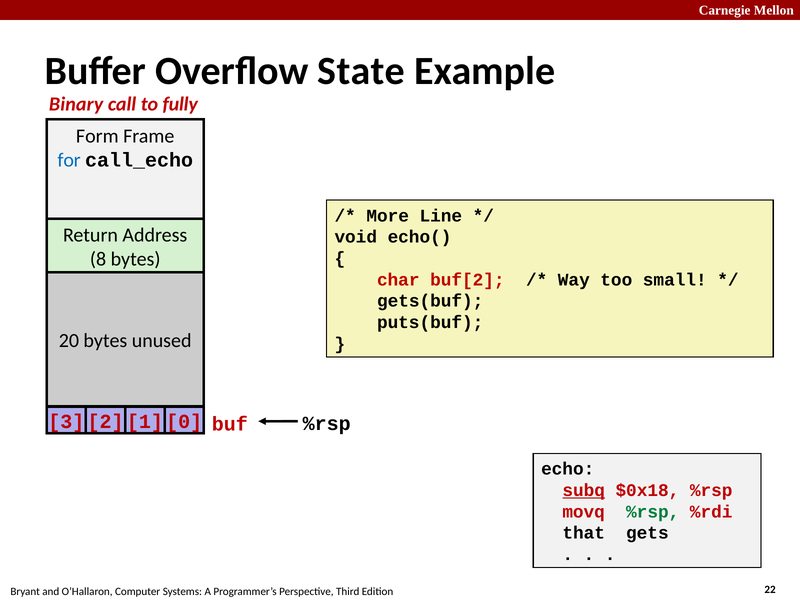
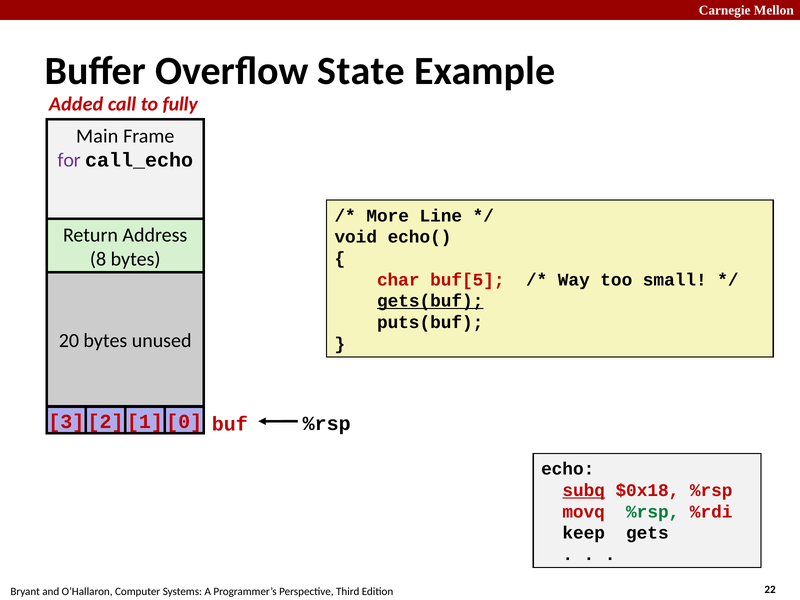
Binary: Binary -> Added (76, 104)
Form: Form -> Main (97, 136)
for colour: blue -> purple (69, 160)
buf[2: buf[2 -> buf[5 (467, 280)
gets(buf underline: none -> present (430, 301)
that: that -> keep (584, 533)
